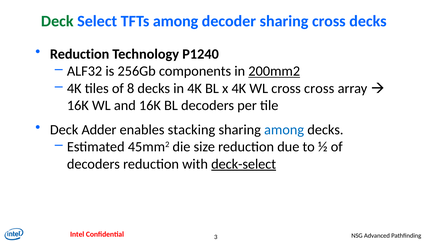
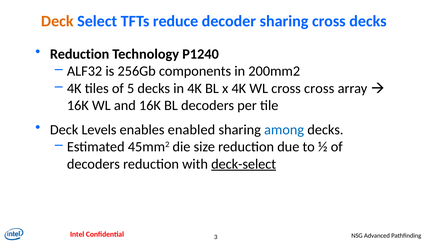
Deck colour: green -> orange (57, 21)
TFTs among: among -> reduce (176, 21)
200mm2 underline: present -> none (274, 71)
8: 8 -> 5 (131, 88)
Adder: Adder -> Levels (99, 130)
stacking: stacking -> enabled (191, 130)
